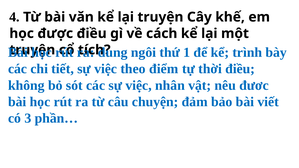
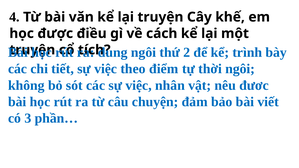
1: 1 -> 2 (187, 53)
thời điều: điều -> ngôi (240, 69)
